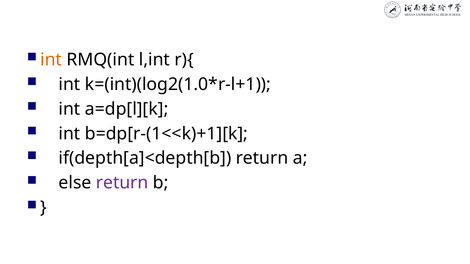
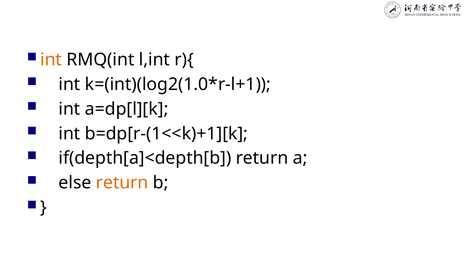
return colour: purple -> orange (122, 183)
